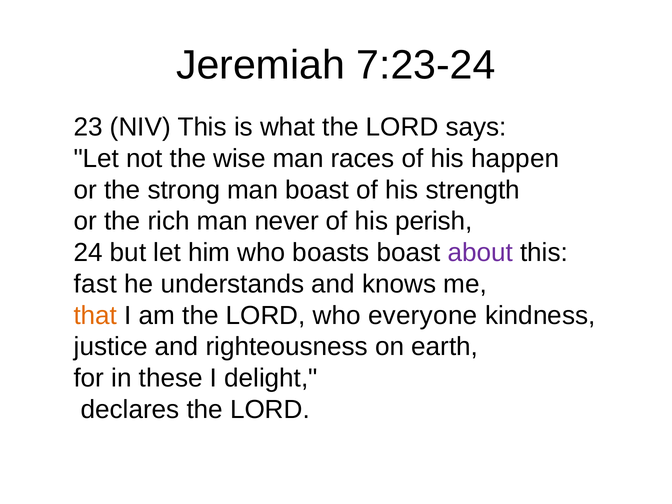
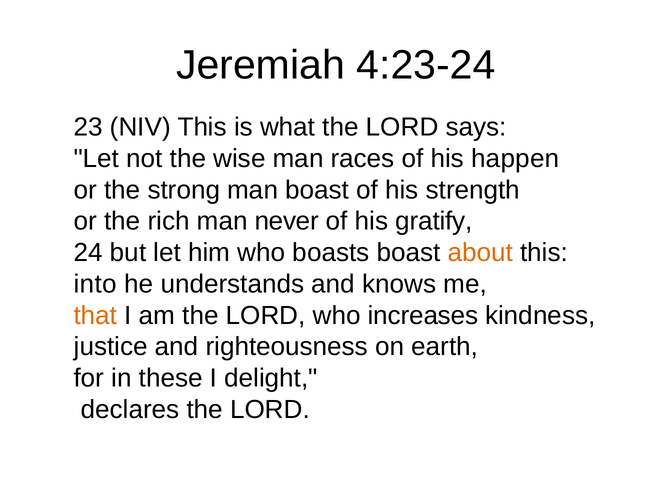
7:23-24: 7:23-24 -> 4:23-24 (426, 65)
perish: perish -> gratify (434, 221)
about colour: purple -> orange (480, 253)
fast: fast -> into (95, 284)
everyone: everyone -> increases (423, 315)
